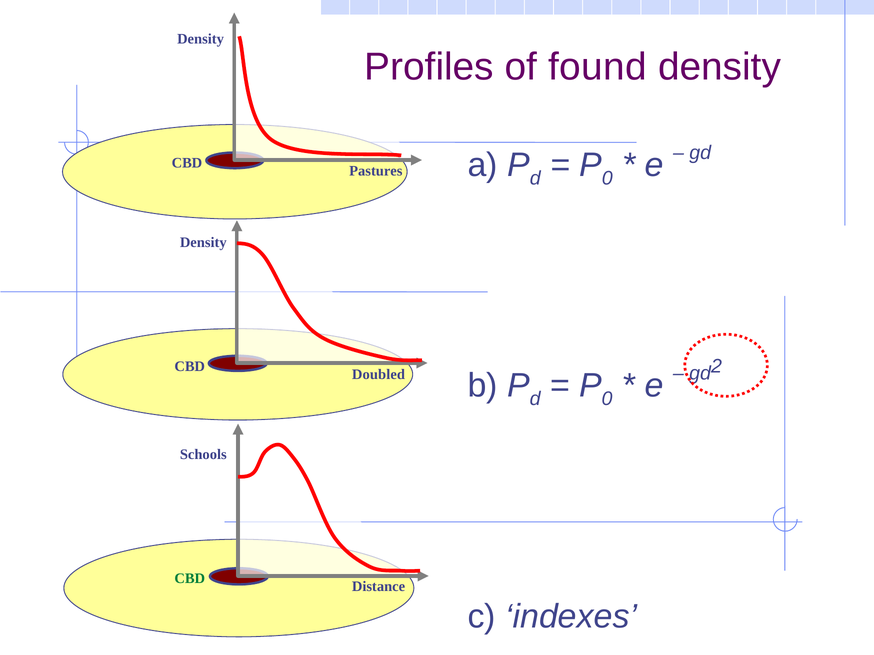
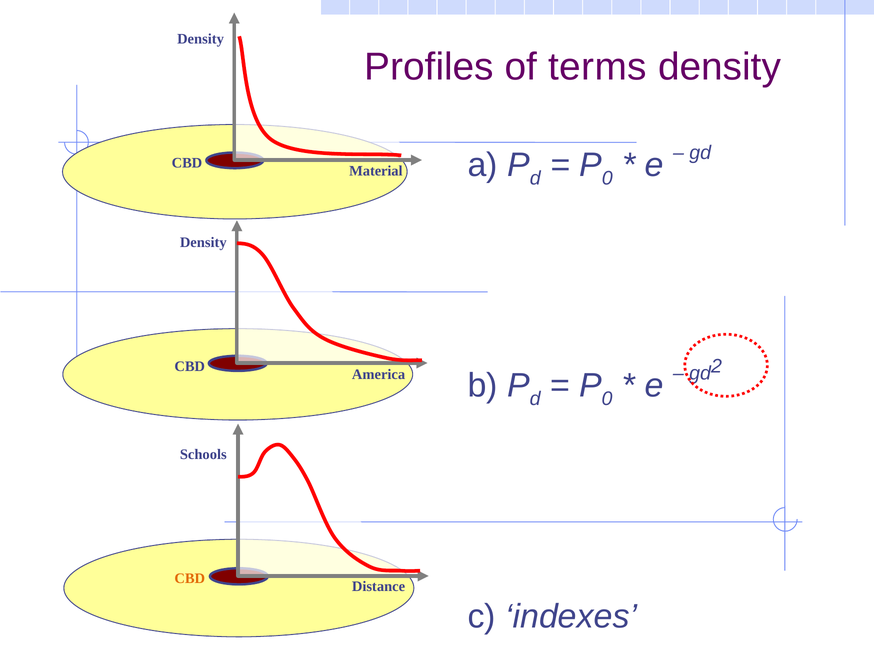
found: found -> terms (597, 67)
Pastures: Pastures -> Material (376, 171)
Doubled: Doubled -> America (379, 375)
CBD colour: green -> orange (190, 579)
